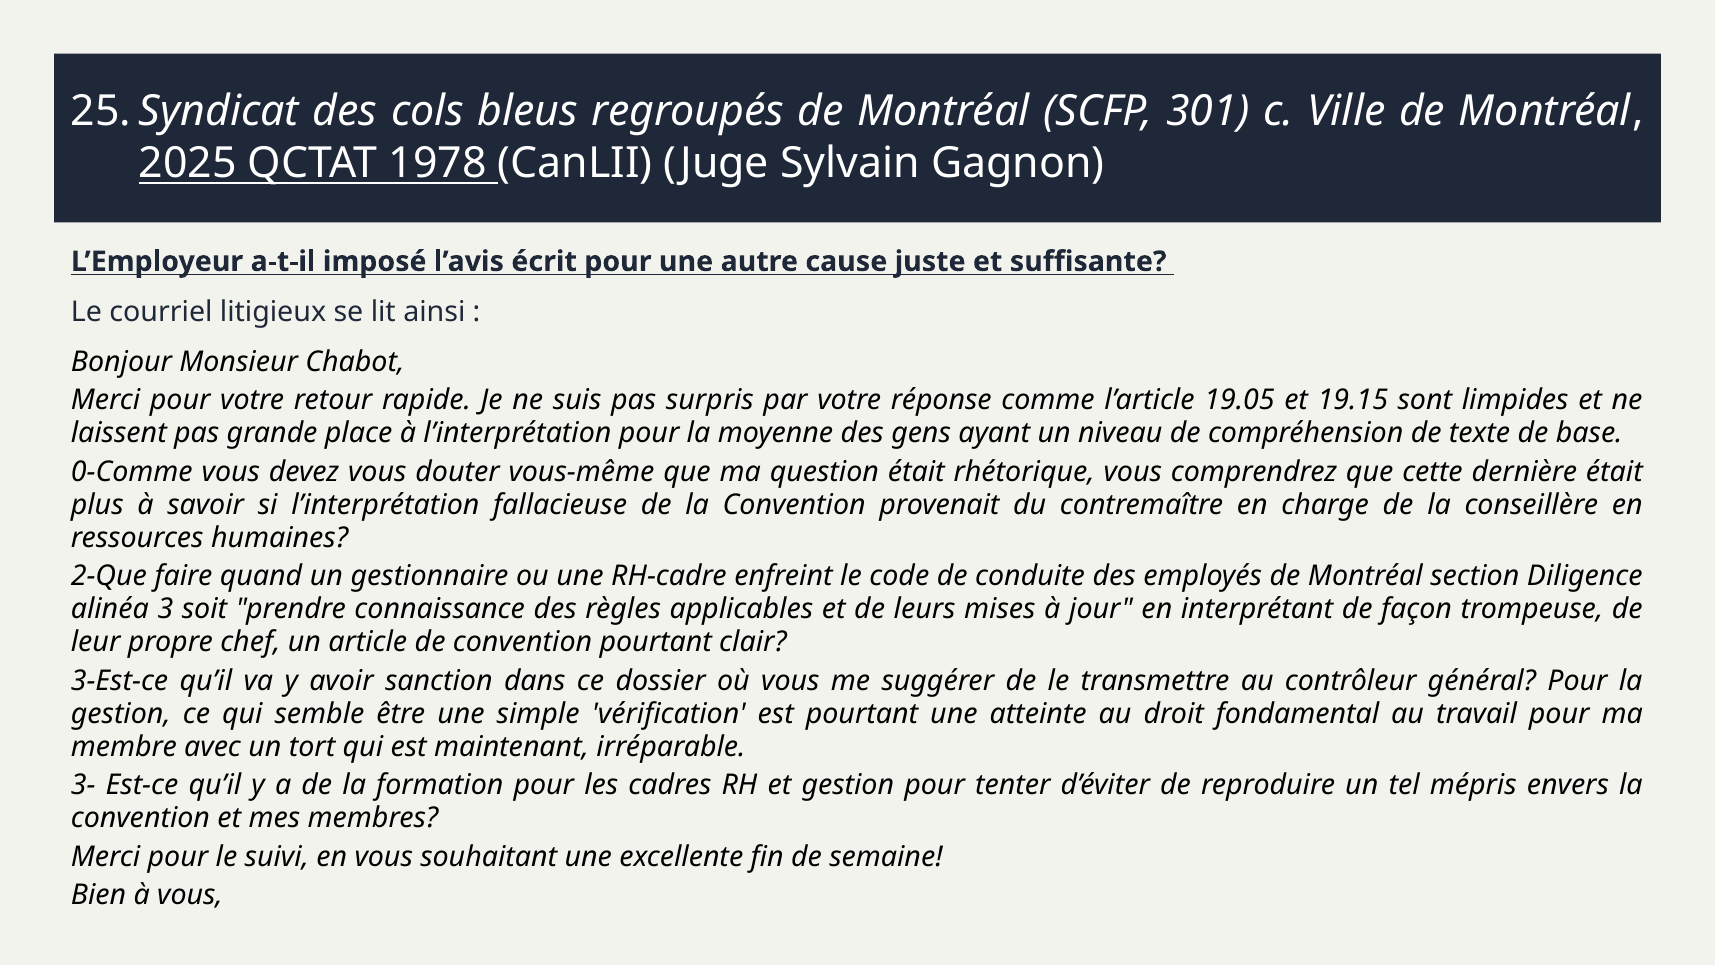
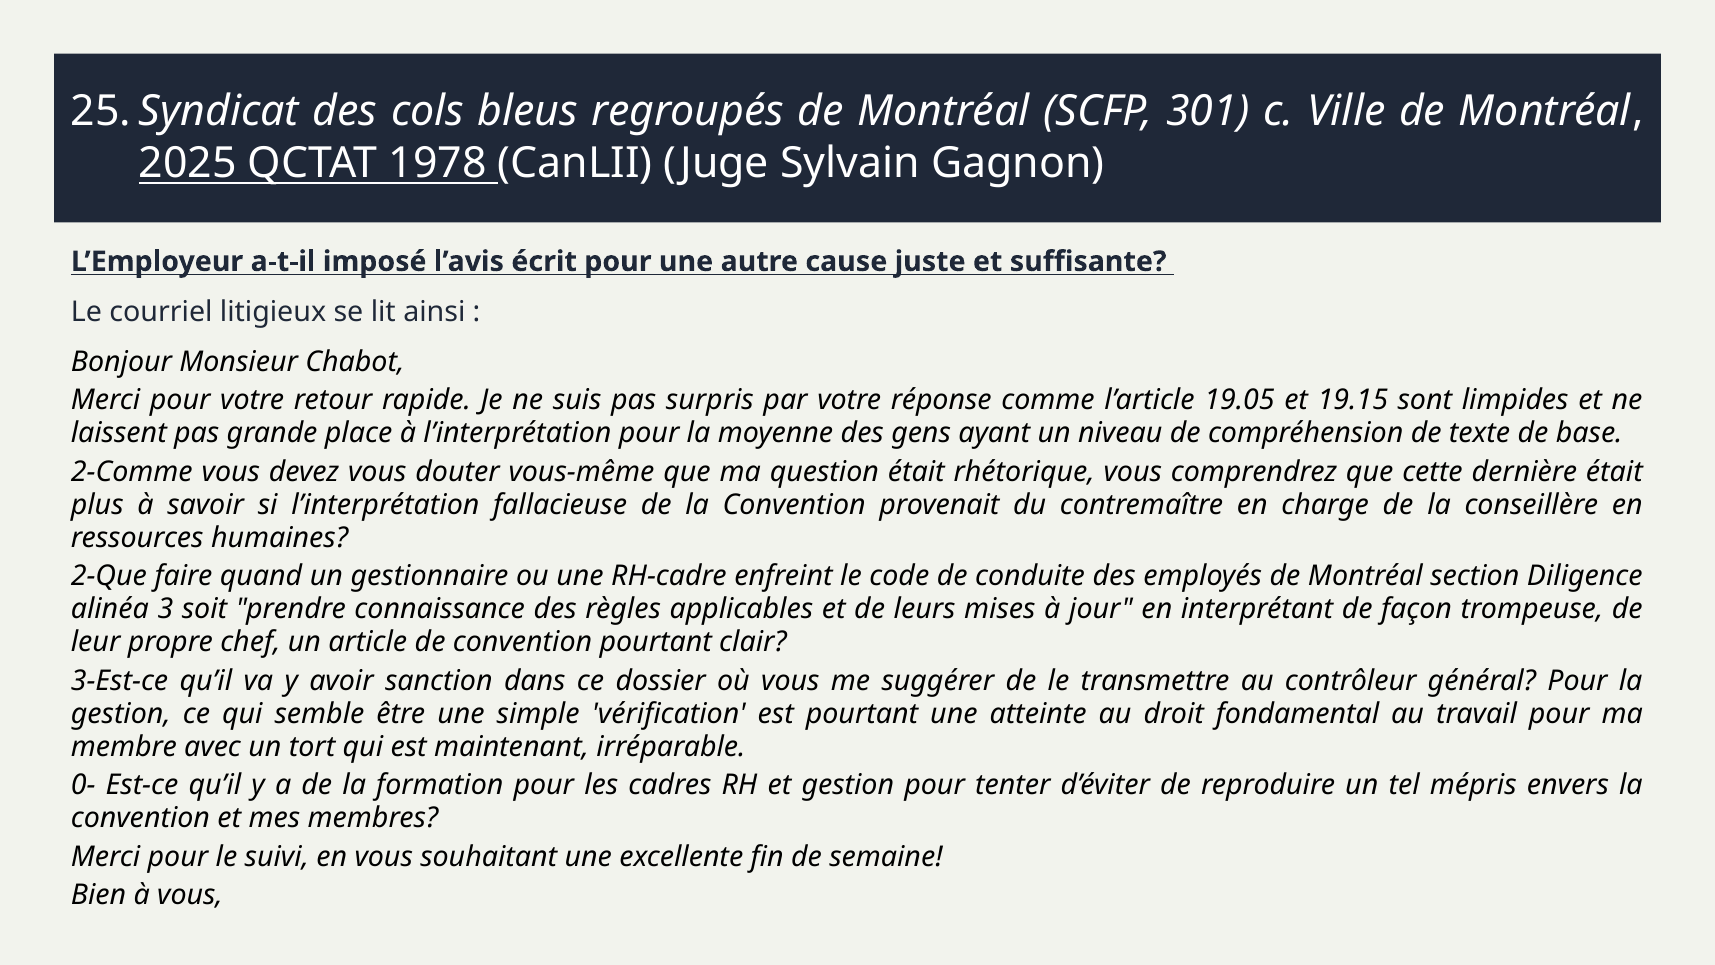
0-Comme: 0-Comme -> 2-Comme (132, 472)
3-: 3- -> 0- (83, 785)
